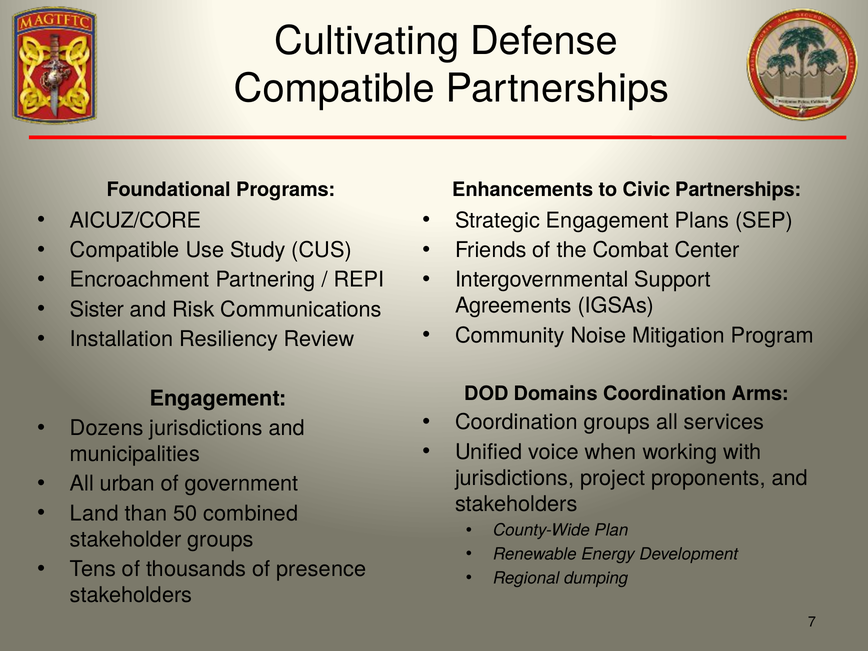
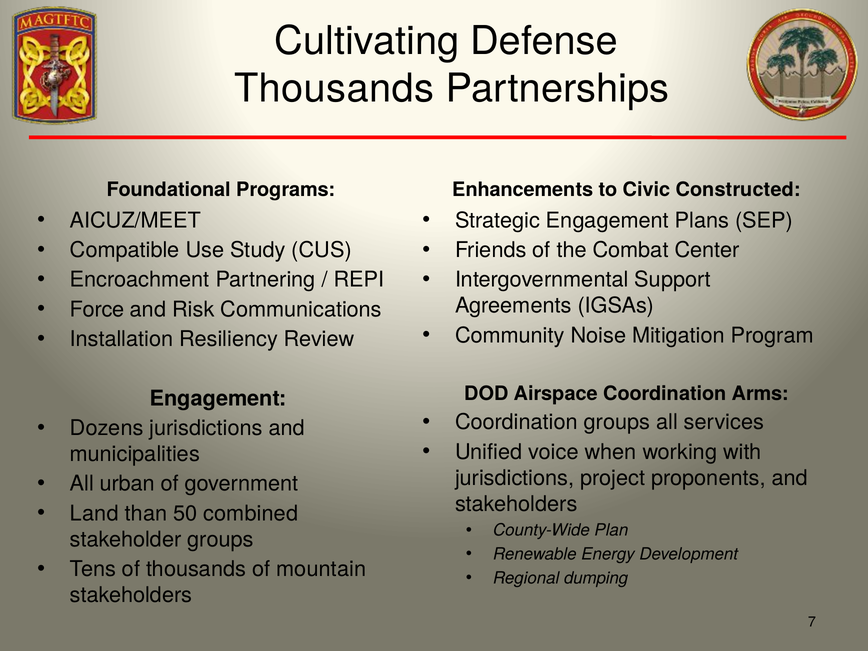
Compatible: Compatible -> Thousands (334, 89)
Civic Partnerships: Partnerships -> Constructed (738, 190)
AICUZ/CORE: AICUZ/CORE -> AICUZ/MEET (135, 220)
Sister: Sister -> Force (97, 309)
Domains: Domains -> Airspace (556, 394)
presence: presence -> mountain (321, 569)
